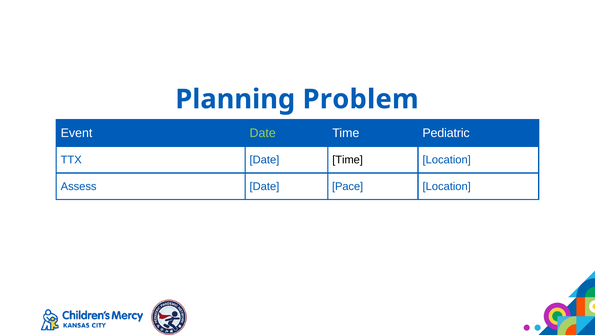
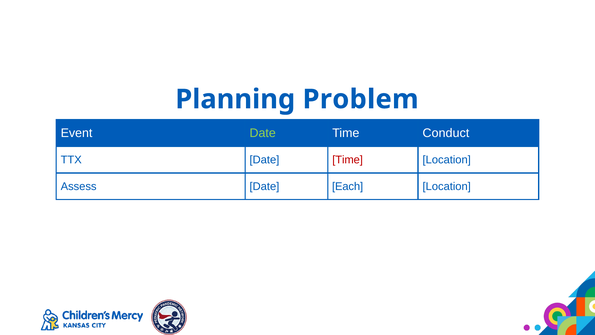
Pediatric: Pediatric -> Conduct (446, 133)
Time colour: black -> red (348, 160)
Pace: Pace -> Each (348, 186)
